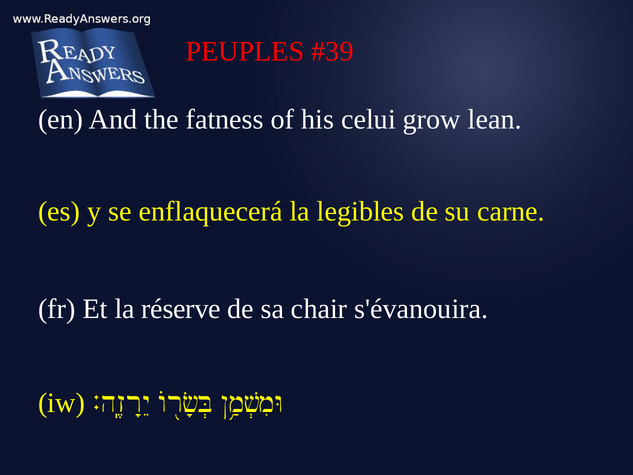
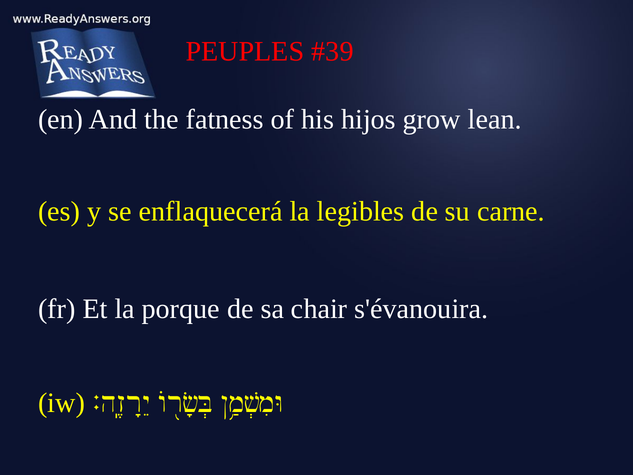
celui: celui -> hijos (369, 120)
réserve: réserve -> porque (181, 309)
